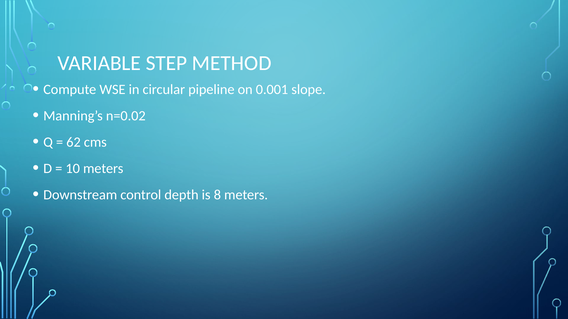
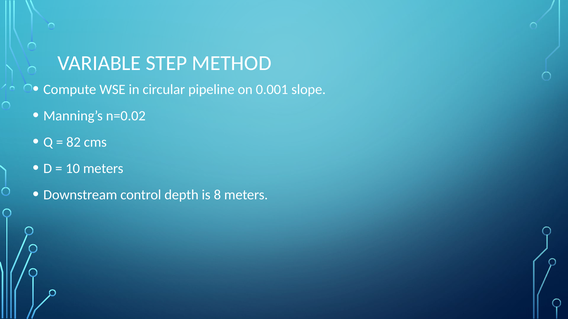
62: 62 -> 82 (74, 142)
